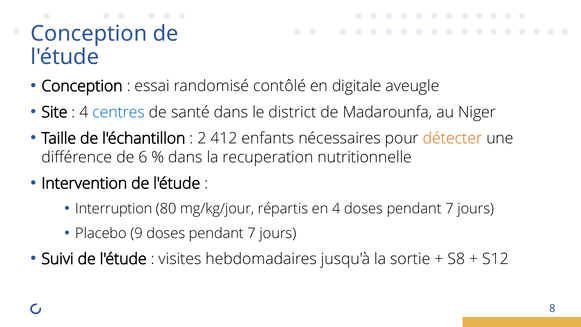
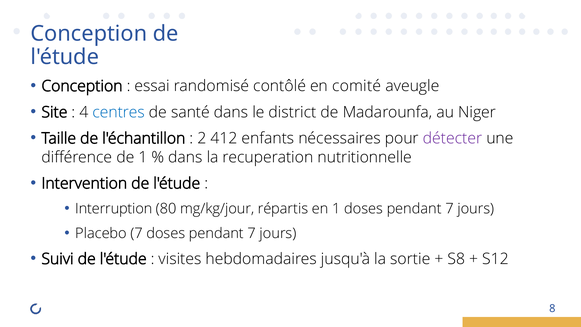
digitale: digitale -> comité (357, 86)
détecter colour: orange -> purple (453, 138)
de 6: 6 -> 1 (143, 157)
en 4: 4 -> 1 (336, 209)
Placebo 9: 9 -> 7 (137, 233)
